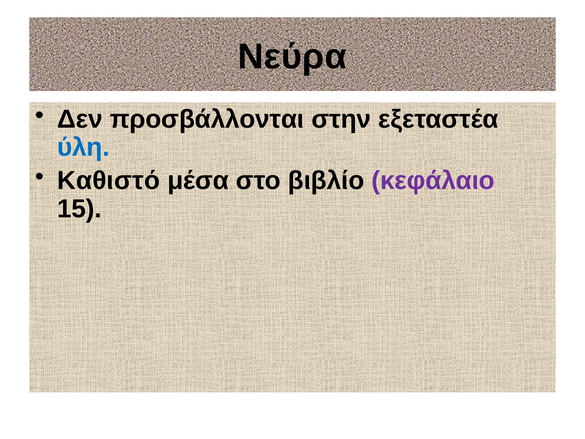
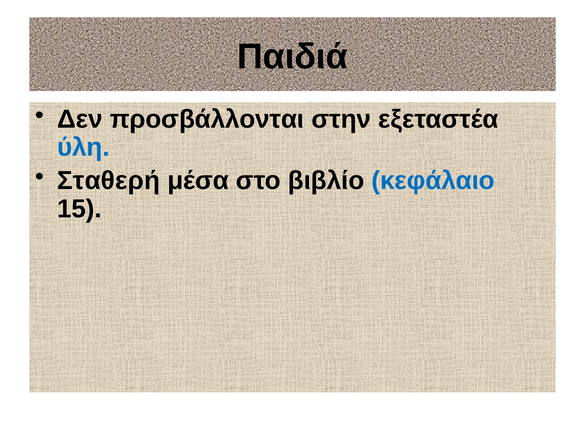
Νεύρα: Νεύρα -> Παιδιά (292, 57)
Καθιστό: Καθιστό -> Σταθερή (108, 181)
κεφάλαιο colour: purple -> blue (433, 181)
